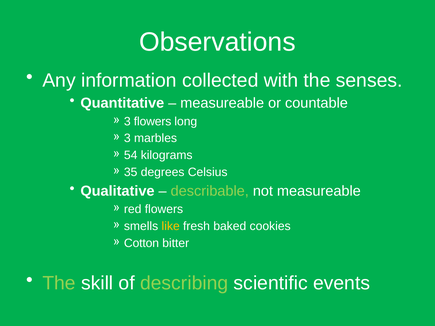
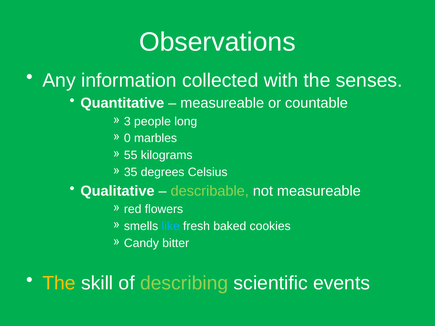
3 flowers: flowers -> people (152, 121)
3: 3 -> 0 (127, 138)
54: 54 -> 55 (131, 155)
like colour: yellow -> light blue (171, 226)
Cotton: Cotton -> Candy (141, 243)
The colour: light green -> yellow (59, 283)
